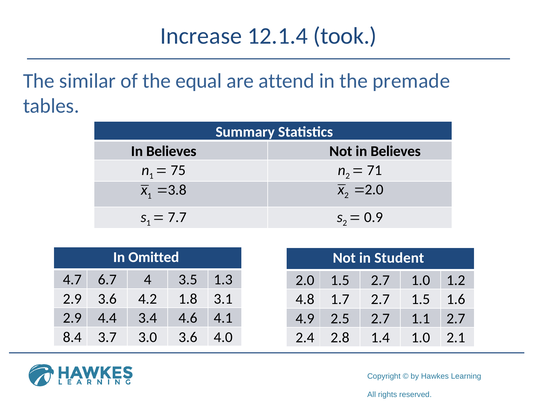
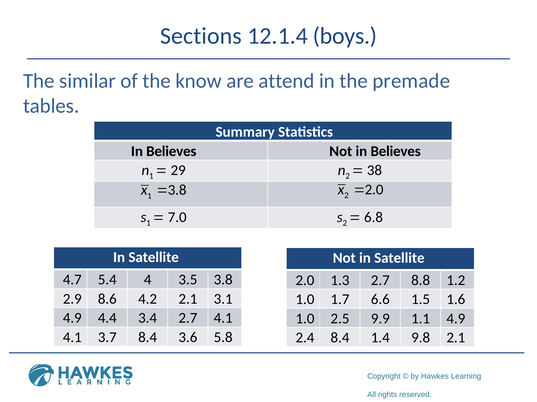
Increase: Increase -> Sections (201, 36)
took: took -> boys (345, 36)
equal: equal -> know (199, 81)
75: 75 -> 29 (178, 171)
71: 71 -> 38 (374, 171)
7.7: 7.7 -> 7.0 (177, 218)
0.9: 0.9 -> 6.8 (374, 218)
Omitted: Omitted -> Satellite (154, 258)
Not in Student: Student -> Satellite (399, 258)
6.7: 6.7 -> 5.4 (107, 280)
3.5 1.3: 1.3 -> 3.8 (223, 280)
2.0 1.5: 1.5 -> 1.3 (340, 281)
2.7 1.0: 1.0 -> 8.8 (421, 281)
2.9 3.6: 3.6 -> 8.6 (107, 299)
4.2 1.8: 1.8 -> 2.1 (188, 299)
4.8: 4.8 -> 1.0 (305, 300)
1.7 2.7: 2.7 -> 6.6 (380, 300)
2.9: 2.9 -> 4.9 (72, 319)
3.4 4.6: 4.6 -> 2.7 (188, 319)
4.9: 4.9 -> 1.0 (305, 319)
2.5 2.7: 2.7 -> 9.9 (380, 319)
1.1 2.7: 2.7 -> 4.9 (456, 319)
8.4: 8.4 -> 4.1 (72, 338)
3.7 3.0: 3.0 -> 8.4 (148, 338)
4.0: 4.0 -> 5.8 (223, 338)
2.4 2.8: 2.8 -> 8.4 (340, 338)
1.4 1.0: 1.0 -> 9.8 (421, 338)
